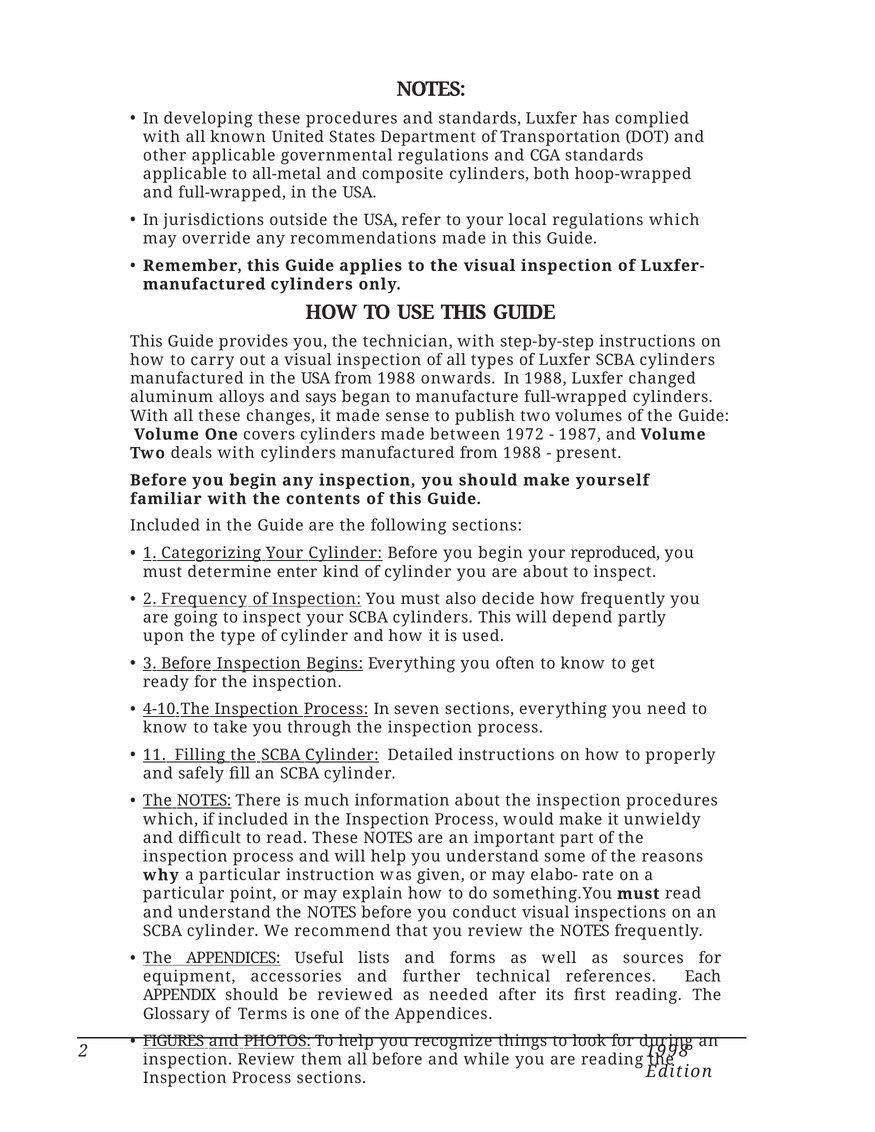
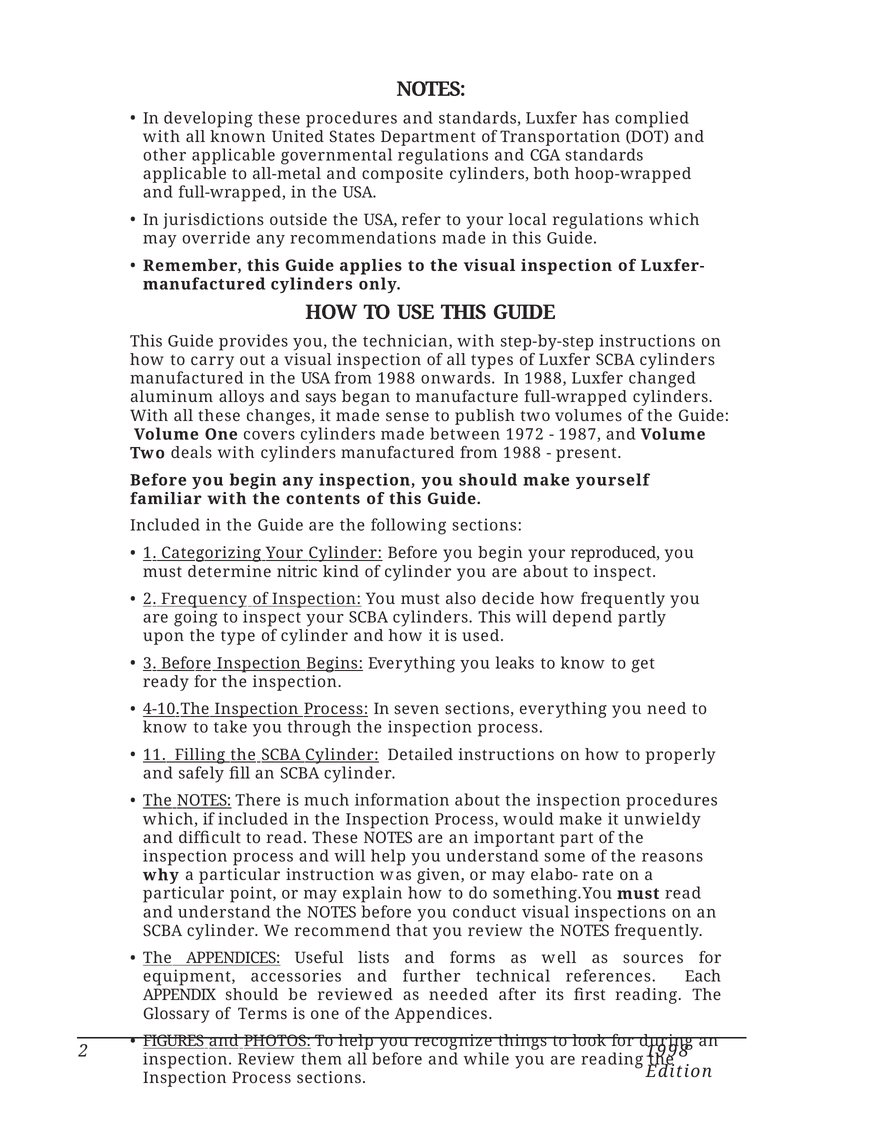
enter: enter -> nitric (297, 572)
often: often -> leaks (515, 664)
